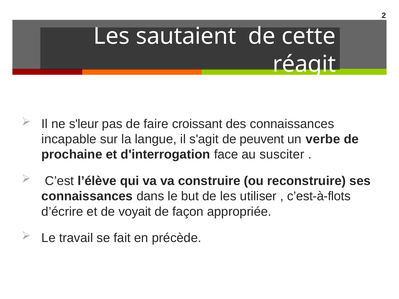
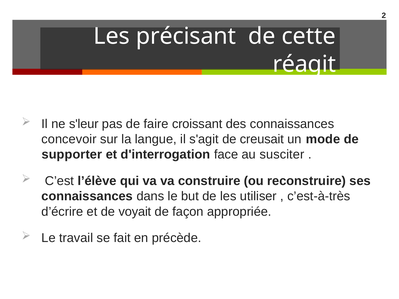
sautaient: sautaient -> précisant (186, 36)
incapable: incapable -> concevoir (69, 139)
peuvent: peuvent -> creusait (262, 139)
verbe: verbe -> mode (323, 139)
prochaine: prochaine -> supporter (72, 155)
c’est-à-flots: c’est-à-flots -> c’est-à-très (319, 196)
